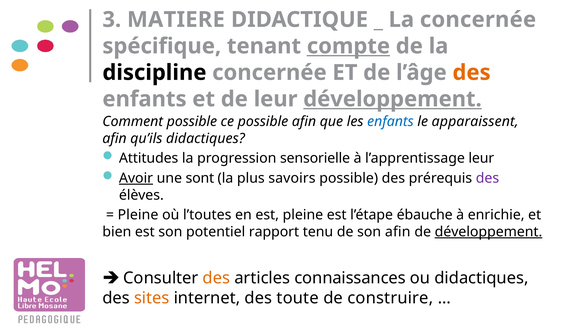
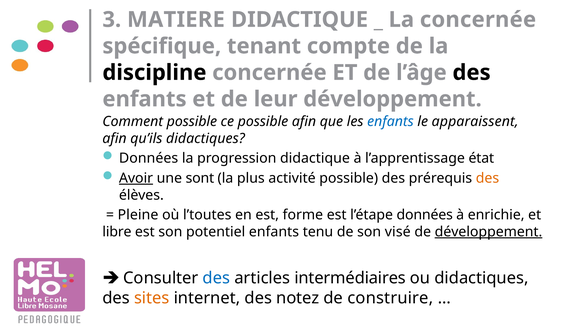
compte underline: present -> none (348, 46)
des colour: orange -> black (472, 73)
développement underline: present -> none (392, 99)
Attitudes: Attitudes -> Données (149, 158)
progression sensorielle: sensorielle -> didactique (315, 158)
l’apprentissage leur: leur -> état (481, 158)
savoirs: savoirs -> activité (292, 178)
des colour: purple -> orange (487, 178)
est pleine: pleine -> forme (303, 215)
l’étape ébauche: ébauche -> données (425, 215)
bien: bien -> libre (117, 232)
potentiel rapport: rapport -> enfants (274, 232)
son afin: afin -> visé (398, 232)
des colour: orange -> blue (216, 278)
connaissances: connaissances -> intermédiaires (350, 278)
toute: toute -> notez (298, 298)
